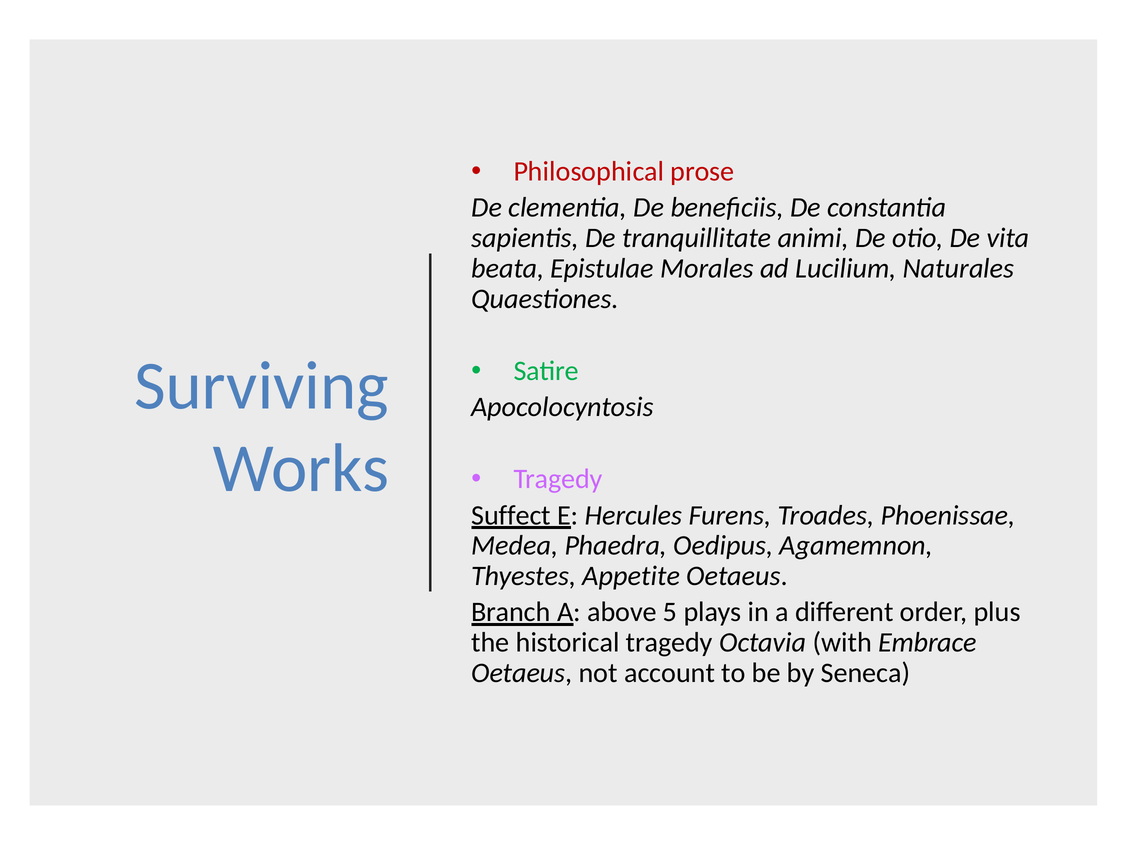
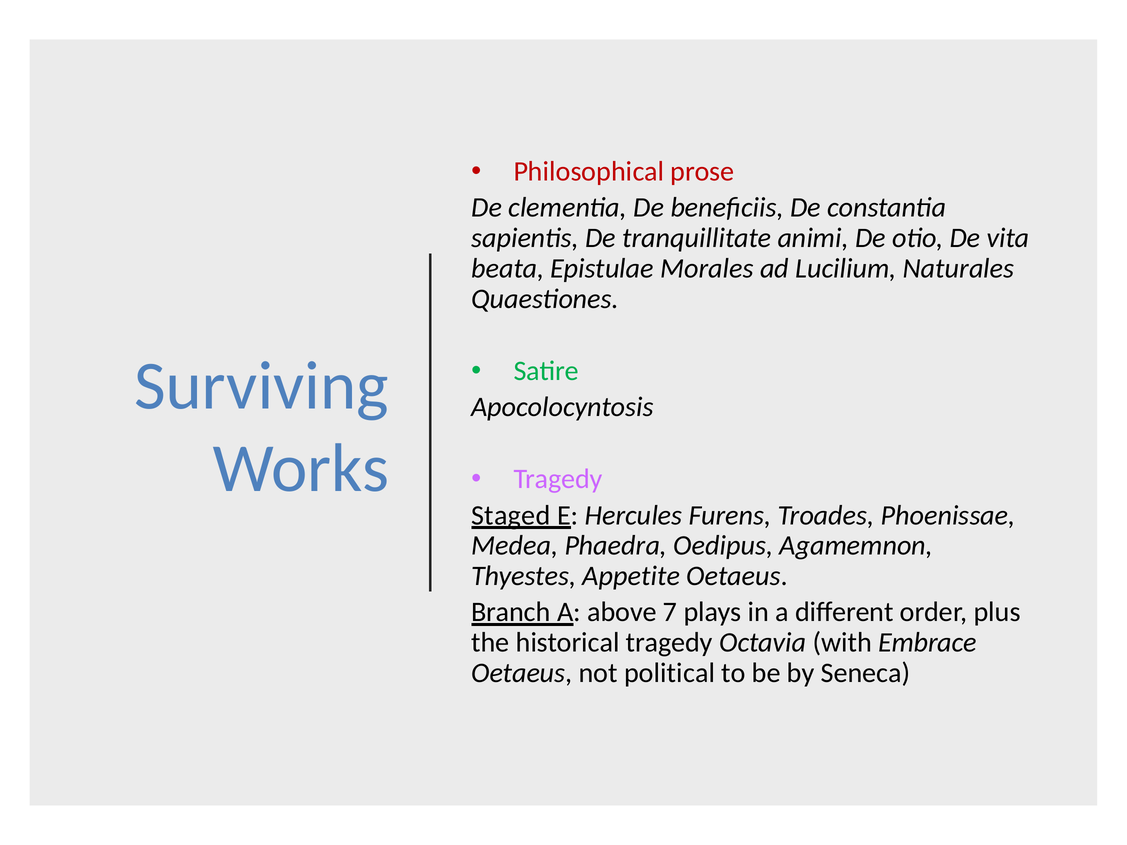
Suffect: Suffect -> Staged (511, 515)
5: 5 -> 7 (670, 612)
account: account -> political (670, 673)
